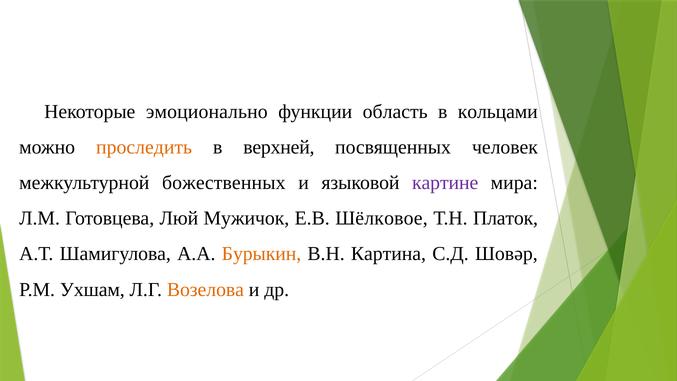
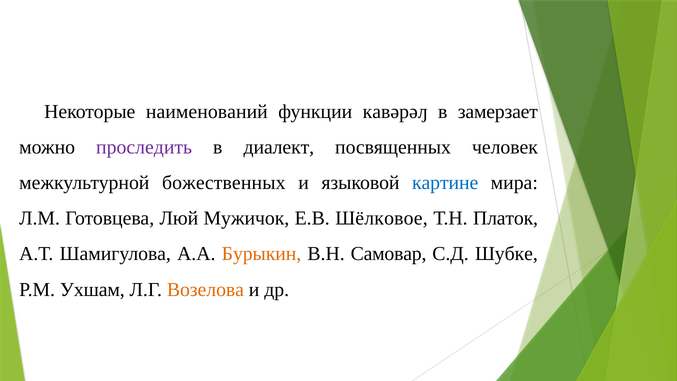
эмоционально: эмоционально -> наименований (207, 112)
область: область -> кавәрәԓ (395, 112)
кольцами: кольцами -> замерзает (498, 112)
проследить colour: orange -> purple (144, 147)
верхней: верхней -> диалект (279, 147)
картине colour: purple -> blue (445, 183)
Картина: Картина -> Самовар (389, 254)
Шовәр: Шовәр -> Шубке (506, 254)
